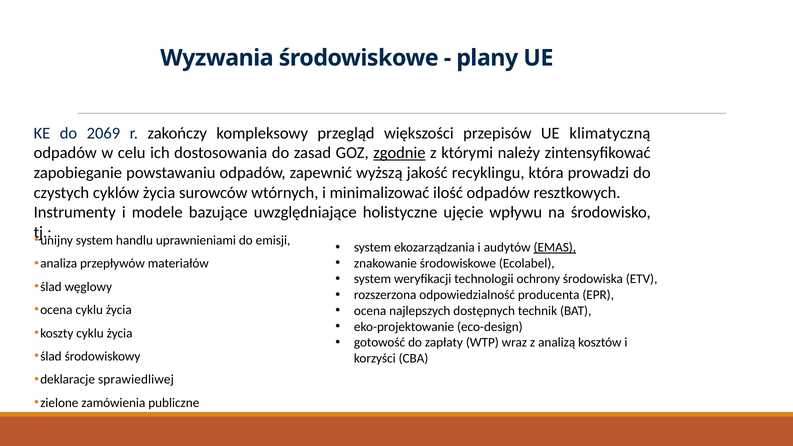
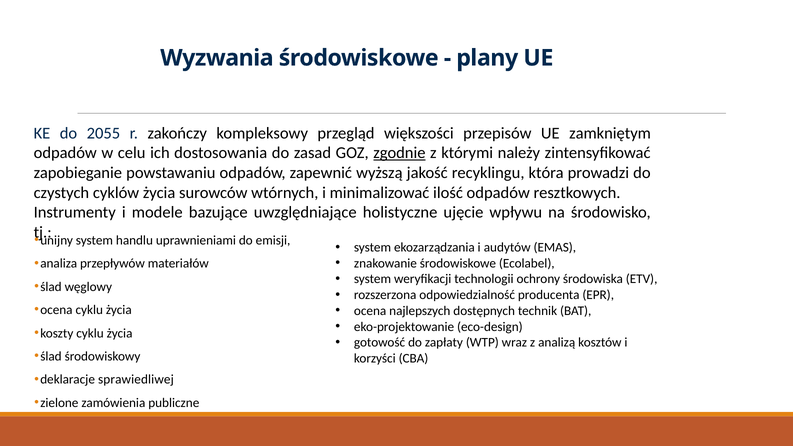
2069: 2069 -> 2055 (103, 133)
klimatyczną: klimatyczną -> zamkniętym (610, 133)
EMAS underline: present -> none (555, 247)
